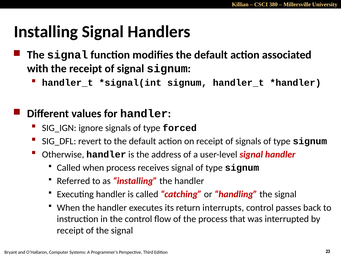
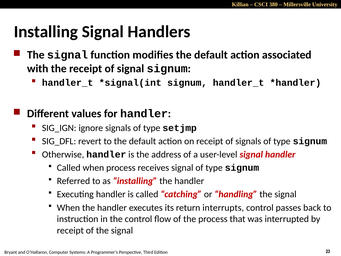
forced: forced -> setjmp (180, 128)
